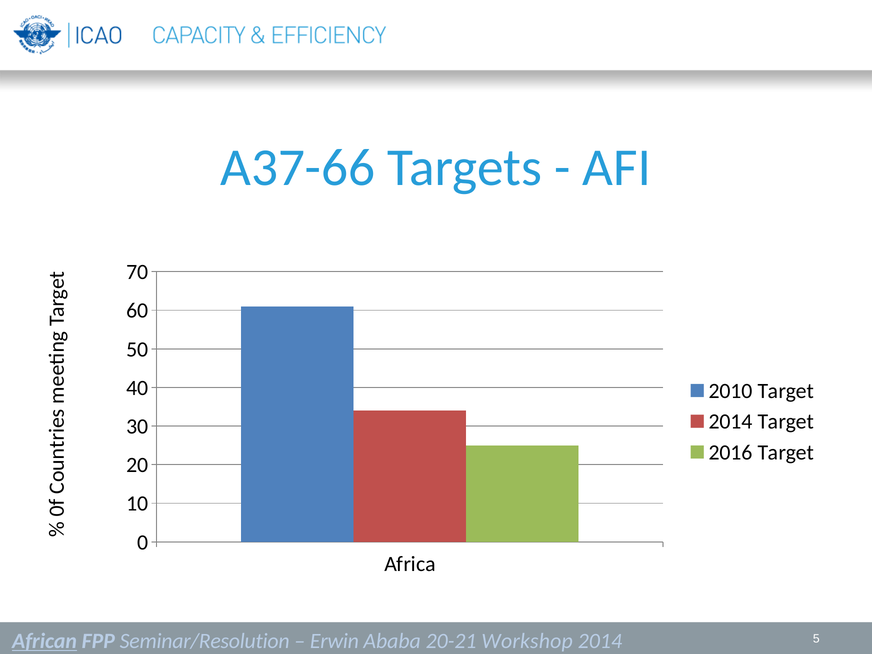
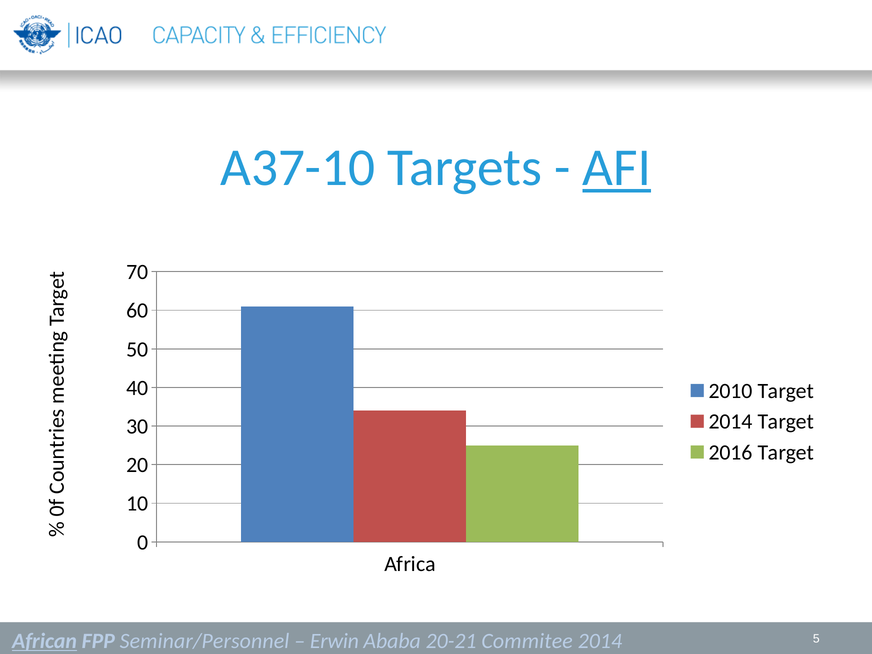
A37-66: A37-66 -> A37-10 (298, 168)
AFI underline: none -> present (617, 168)
Seminar/Resolution: Seminar/Resolution -> Seminar/Personnel (204, 641)
Workshop: Workshop -> Commitee (527, 641)
